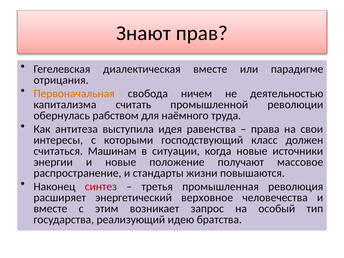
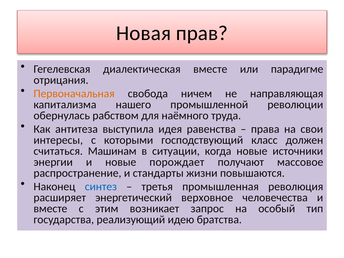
Знают: Знают -> Новая (144, 33)
деятельностью: деятельностью -> направляющая (287, 94)
считать: считать -> нашего (133, 105)
положение: положение -> порождает (177, 162)
синтез colour: red -> blue (101, 187)
